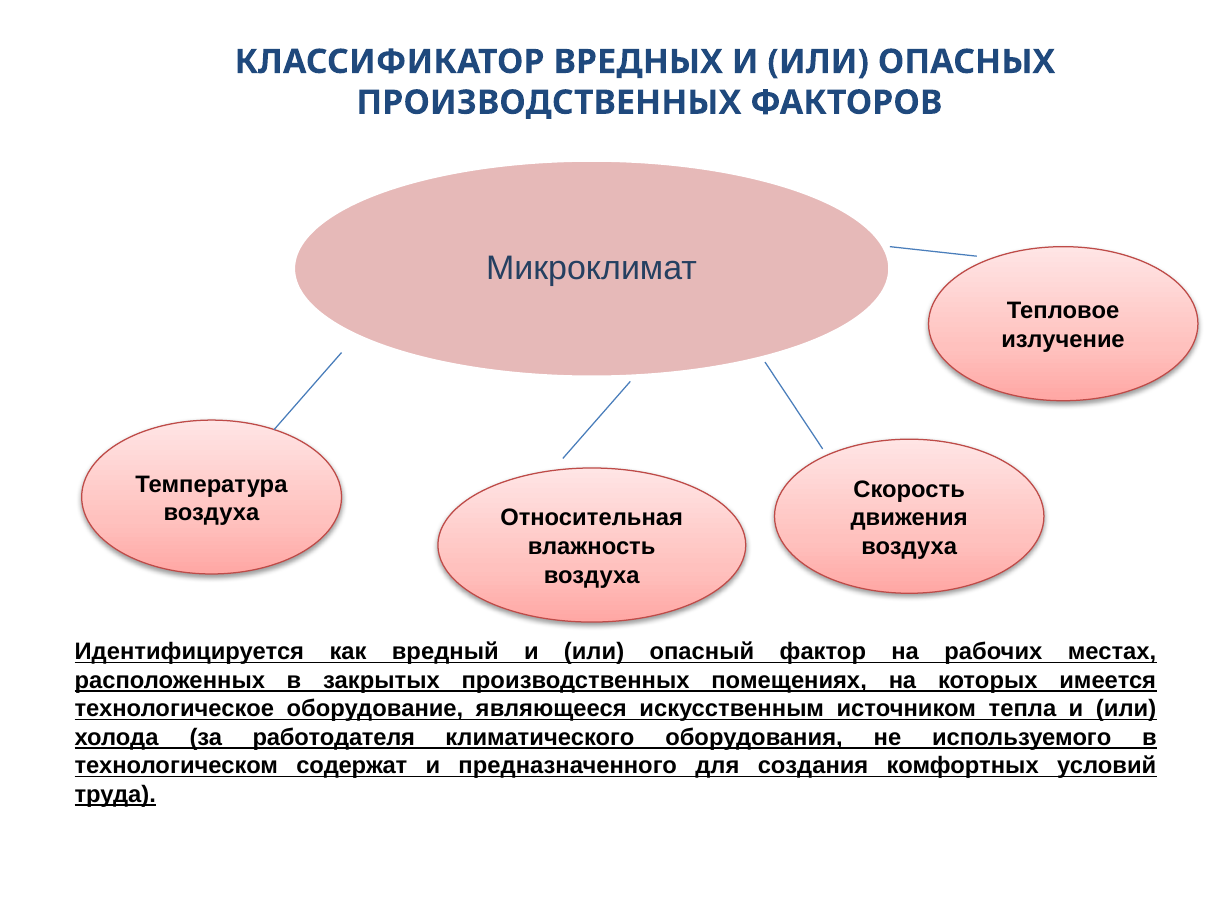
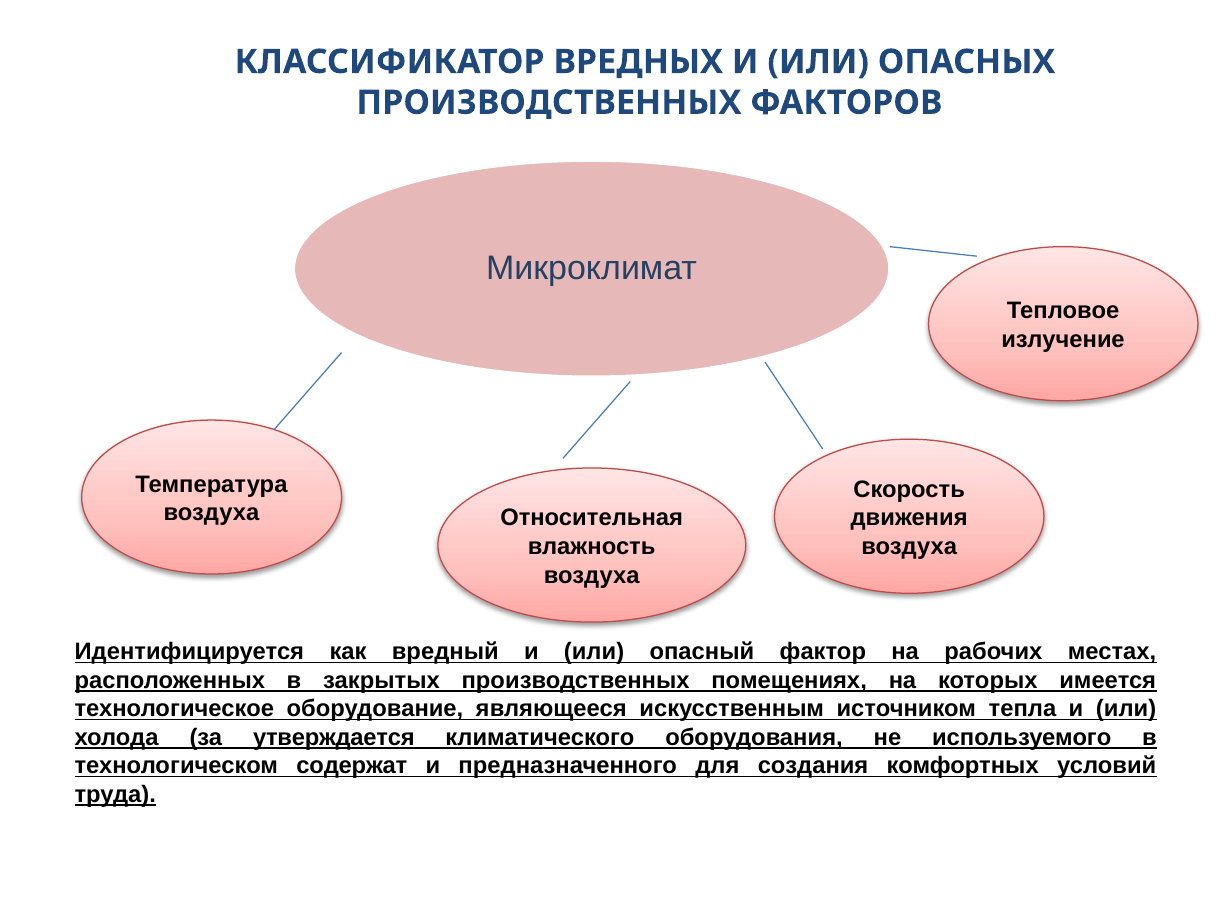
работодателя: работодателя -> утверждается (334, 737)
